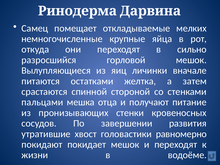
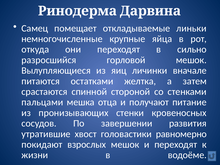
мелких: мелких -> линьки (191, 28)
покидает: покидает -> взрослых (87, 145)
